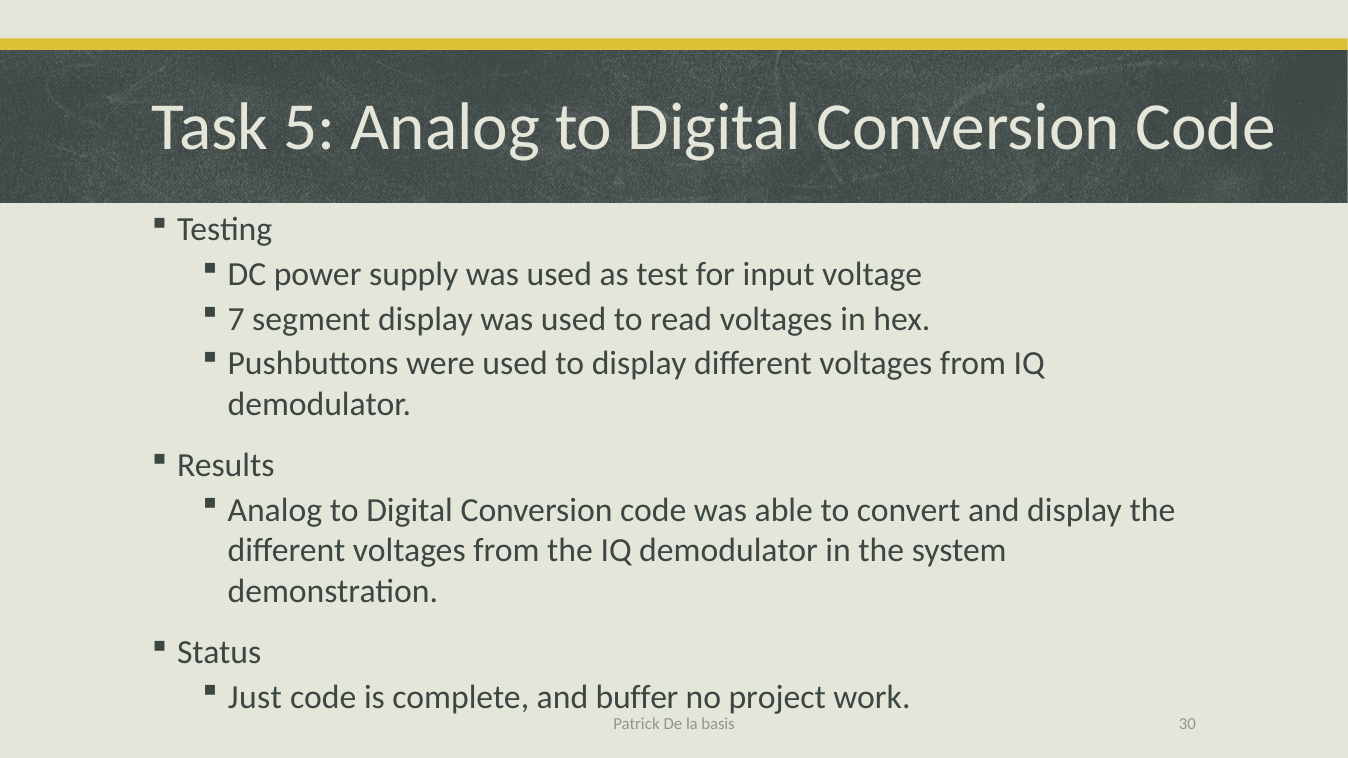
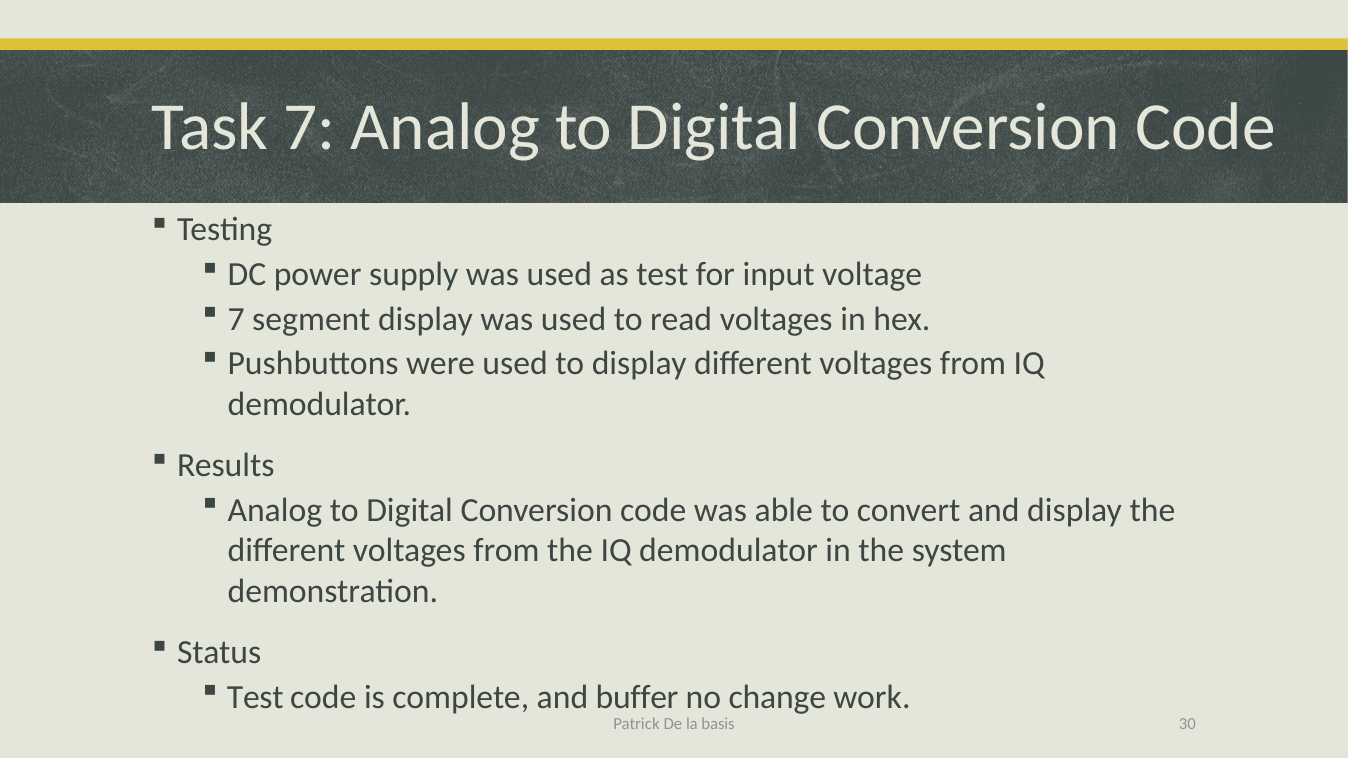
Task 5: 5 -> 7 (309, 128)
Just: Just -> Test (255, 697)
project: project -> change (777, 697)
